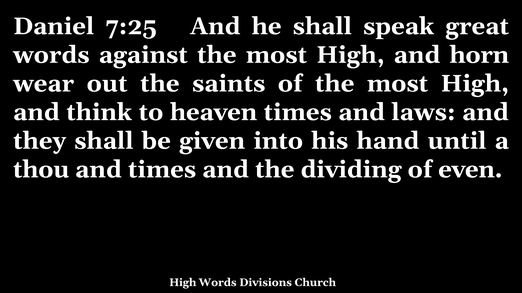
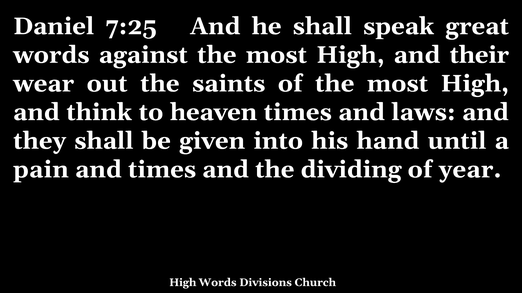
horn: horn -> their (479, 55)
thou: thou -> pain (41, 170)
even: even -> year (470, 170)
